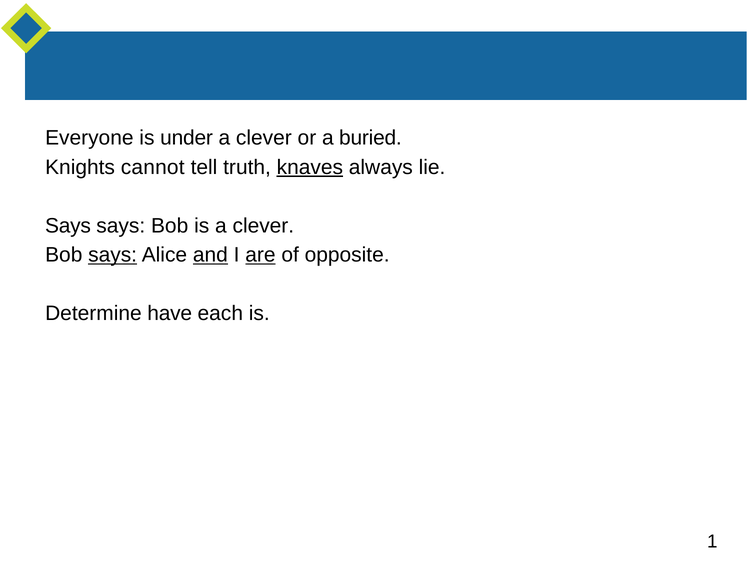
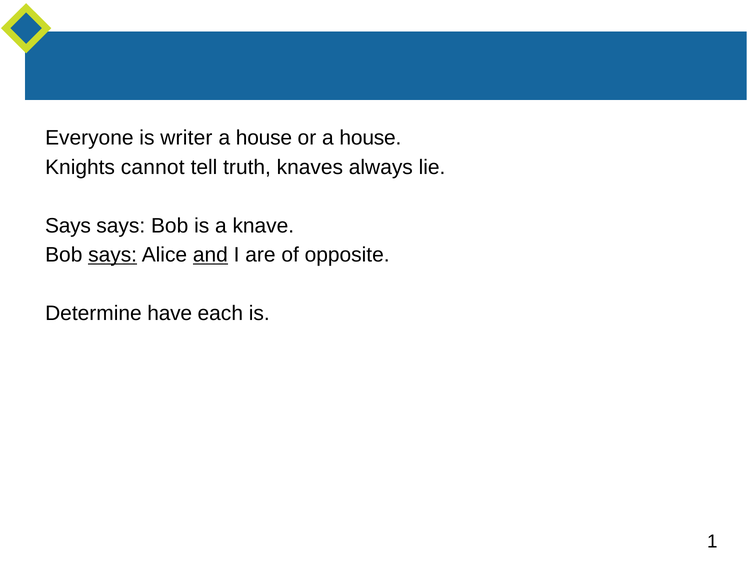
under: under -> writer (186, 138)
clever: clever -> house (264, 138)
or a buried: buried -> house (370, 138)
knaves underline: present -> none (310, 167)
is a clever: clever -> knave (263, 226)
are underline: present -> none (260, 255)
